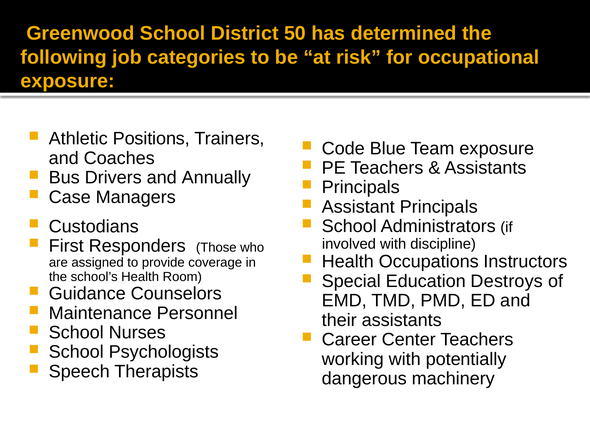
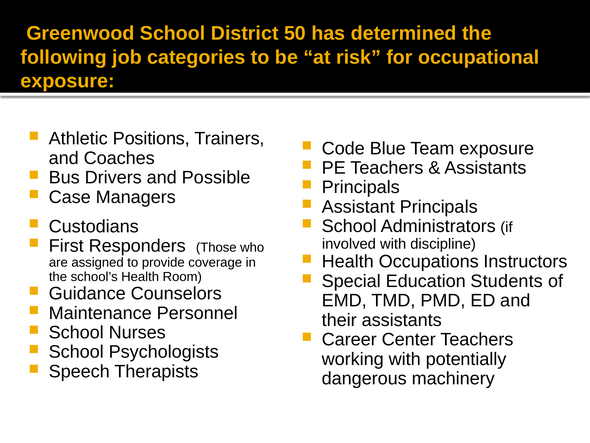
Annually: Annually -> Possible (216, 177)
Destroys: Destroys -> Students (507, 281)
